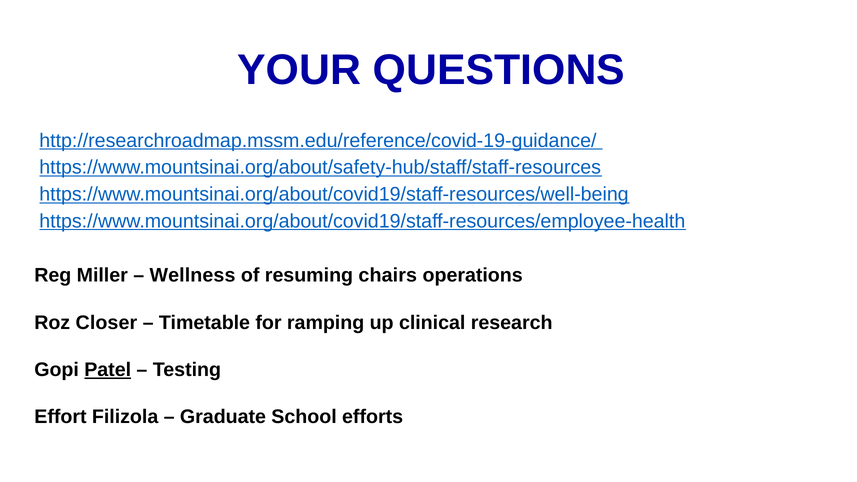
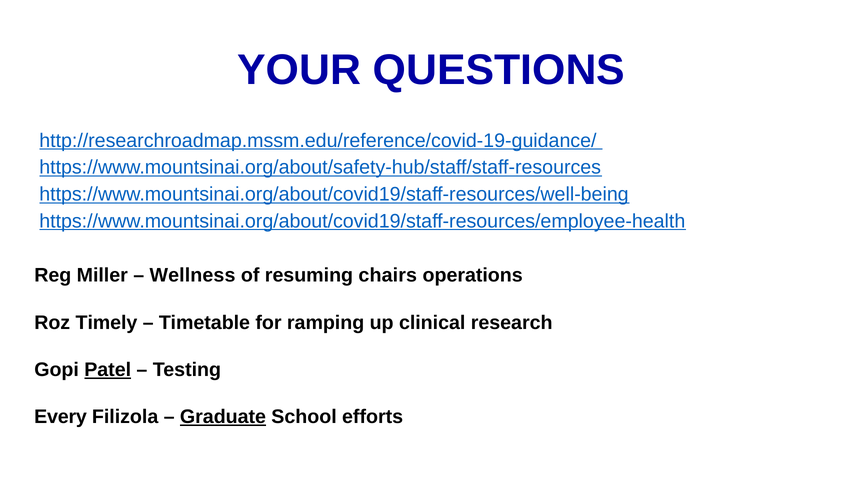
Closer: Closer -> Timely (106, 323)
Effort: Effort -> Every (61, 417)
Graduate underline: none -> present (223, 417)
